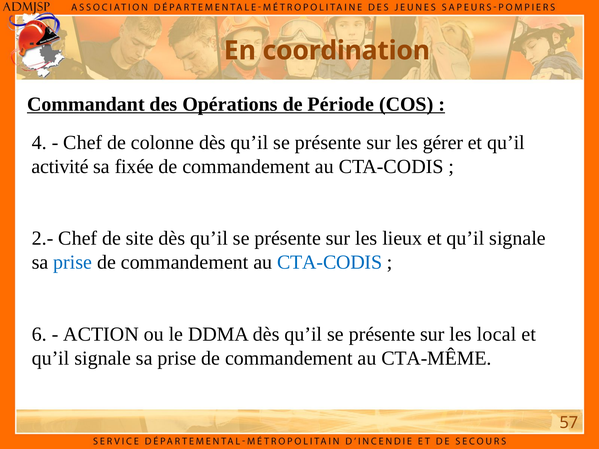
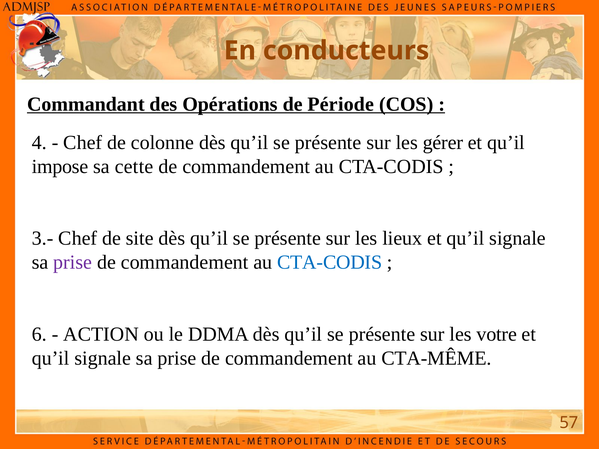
coordination: coordination -> conducteurs (346, 51)
activité: activité -> impose (60, 167)
fixée: fixée -> cette (134, 167)
2.-: 2.- -> 3.- (43, 239)
prise colour: blue -> purple (73, 262)
local: local -> votre (497, 334)
